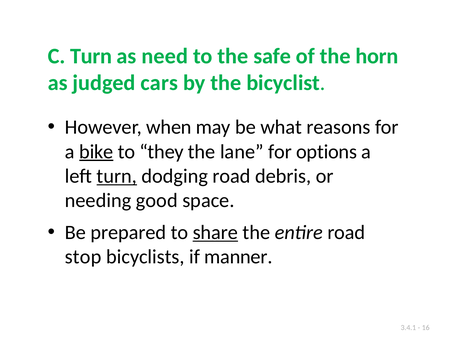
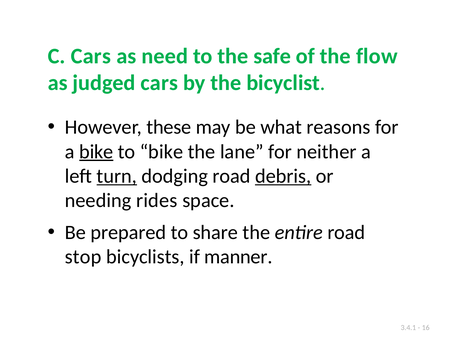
C Turn: Turn -> Cars (91, 56)
horn: horn -> flow (377, 56)
when: when -> these (169, 127)
to they: they -> bike (161, 152)
options: options -> neither (326, 152)
debris underline: none -> present (283, 176)
good: good -> rides (157, 200)
share underline: present -> none (215, 232)
